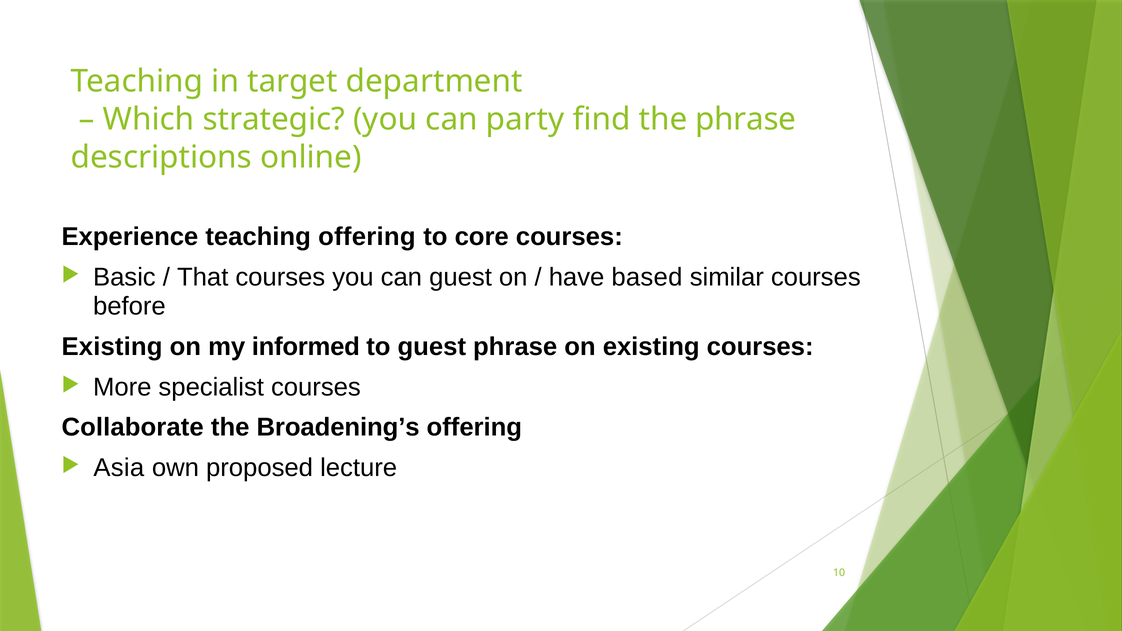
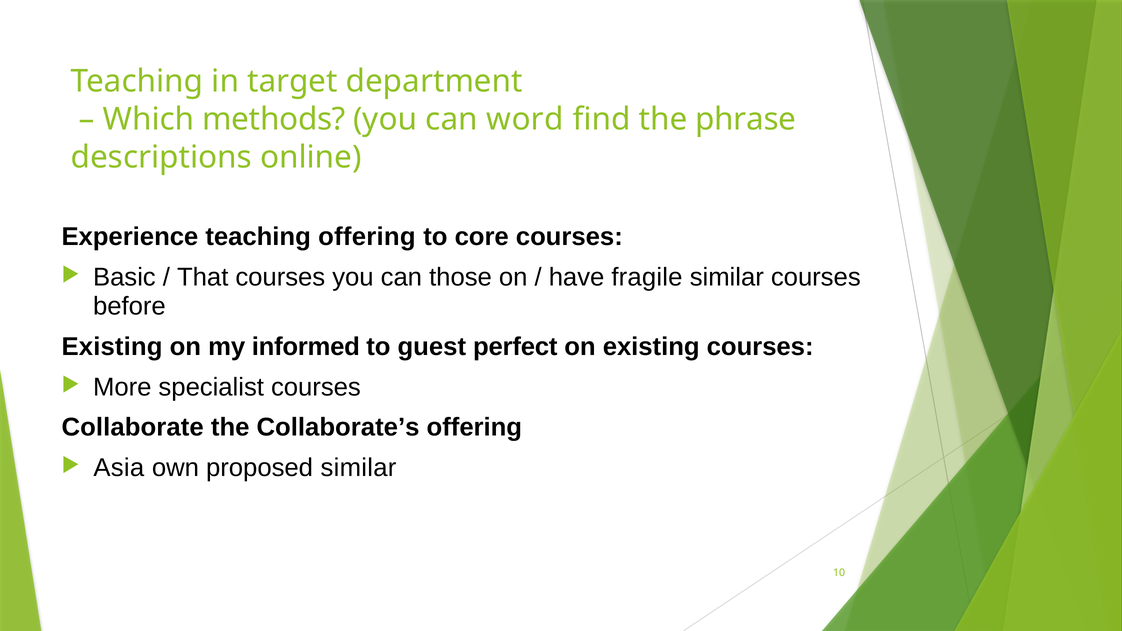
strategic: strategic -> methods (274, 119)
party: party -> word (525, 119)
can guest: guest -> those (461, 277)
based: based -> fragile (647, 277)
guest phrase: phrase -> perfect (515, 347)
Broadening’s: Broadening’s -> Collaborate’s (338, 428)
proposed lecture: lecture -> similar (358, 468)
